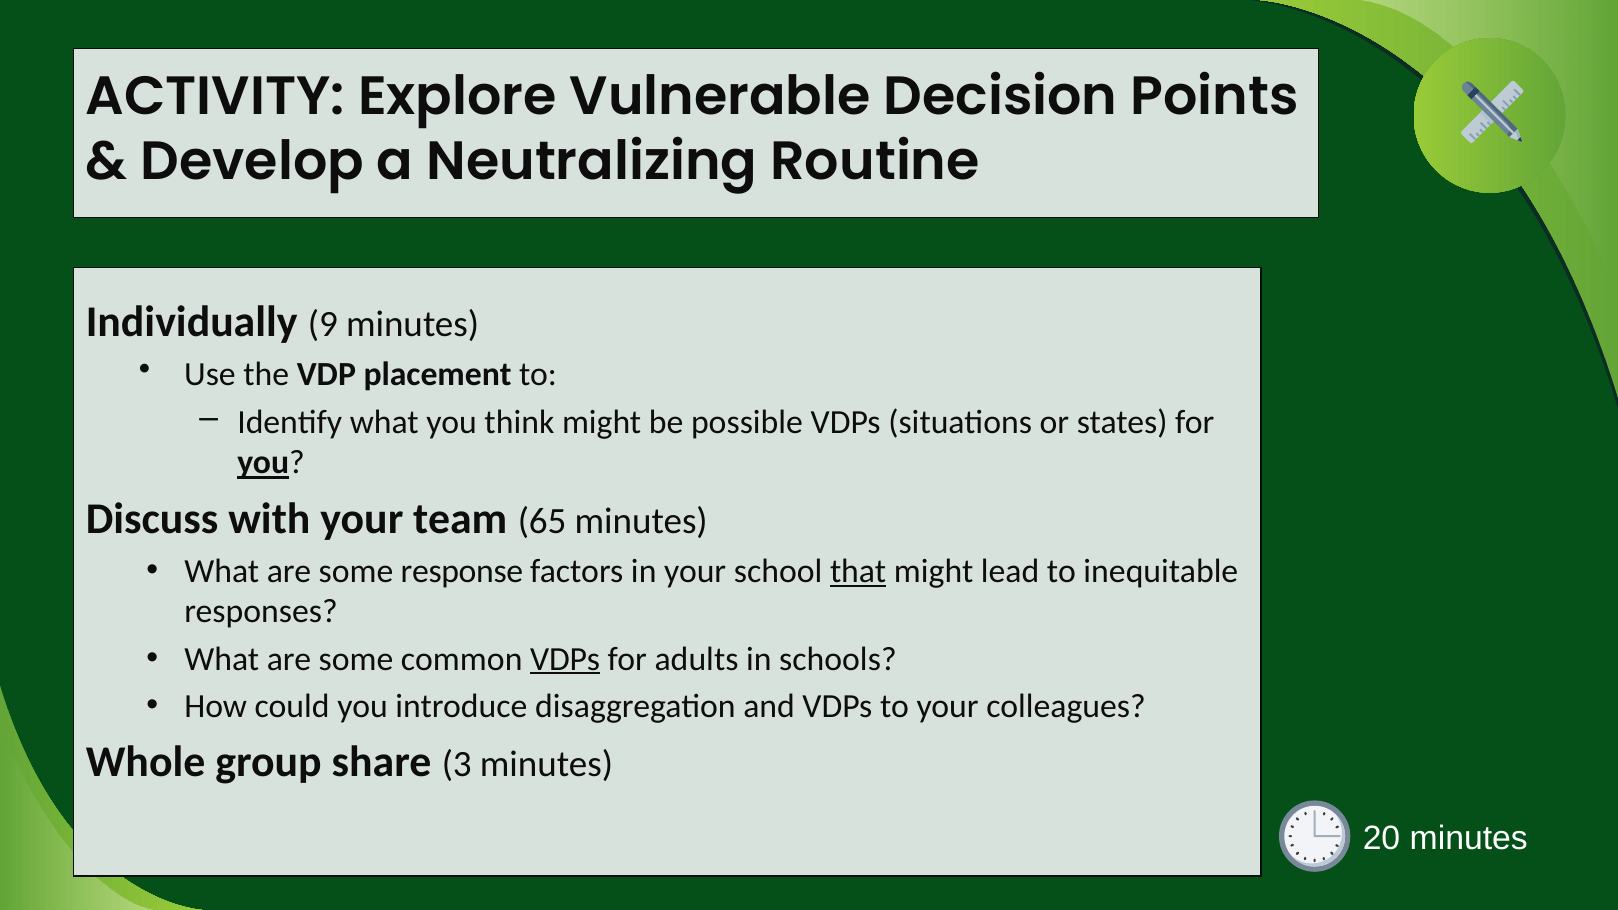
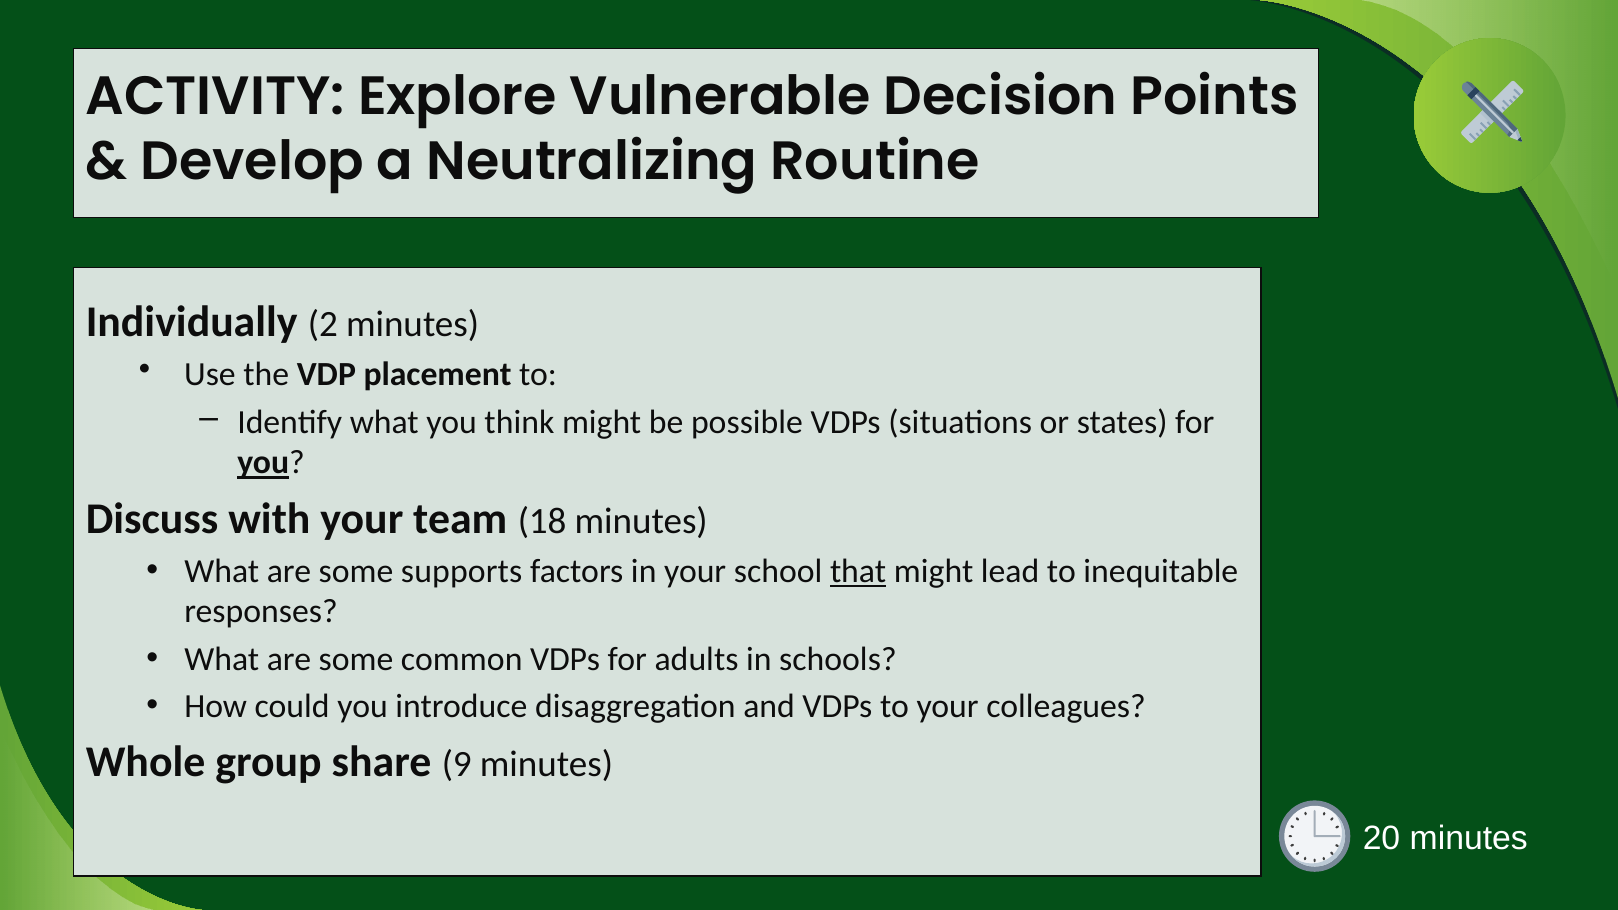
9: 9 -> 2 (323, 324)
65: 65 -> 18 (542, 521)
response: response -> supports (462, 571)
VDPs underline: present -> none (565, 659)
3: 3 -> 9 (457, 764)
